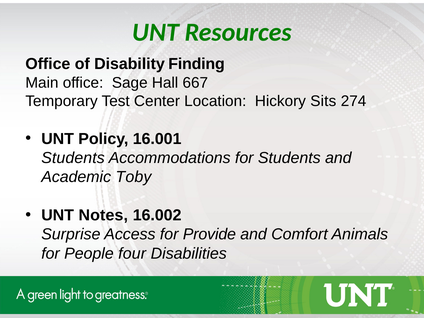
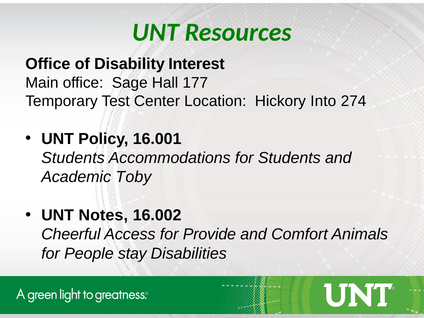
Finding: Finding -> Interest (197, 64)
667: 667 -> 177 (195, 83)
Sits: Sits -> Into (323, 101)
Surprise: Surprise -> Cheerful (71, 234)
four: four -> stay (132, 253)
